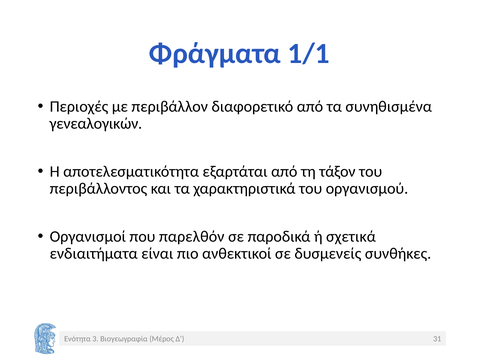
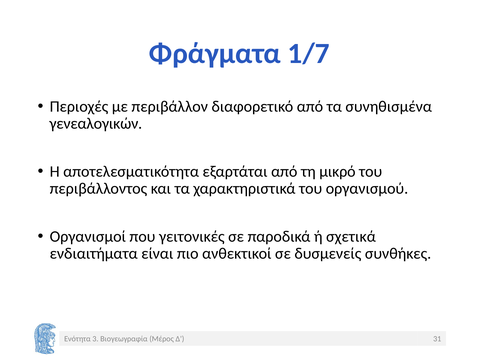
1/1: 1/1 -> 1/7 (309, 54)
τάξον: τάξον -> μικρό (337, 172)
παρελθόν: παρελθόν -> γειτονικές (192, 237)
